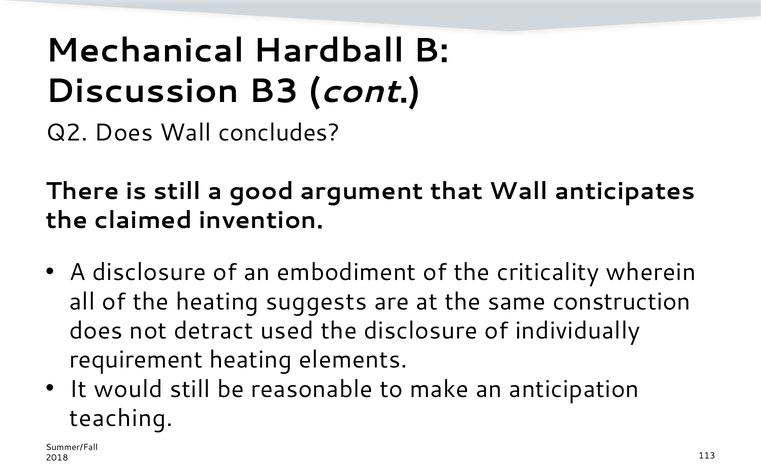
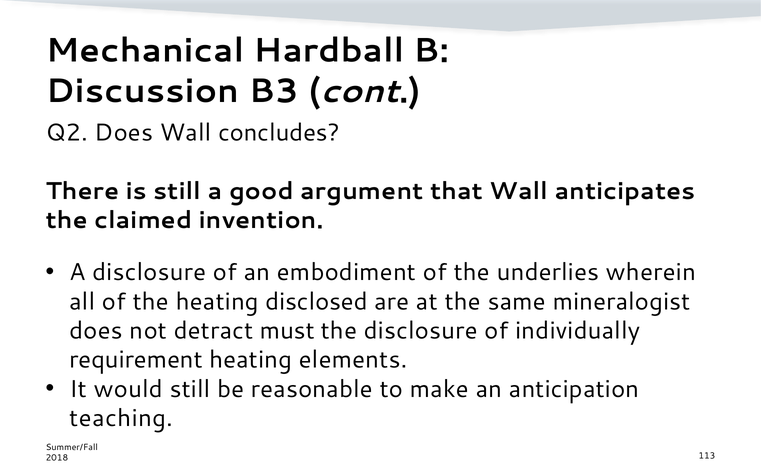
criticality: criticality -> underlies (548, 272)
suggests: suggests -> disclosed (317, 301)
construction: construction -> mineralogist (622, 301)
used: used -> must (287, 330)
